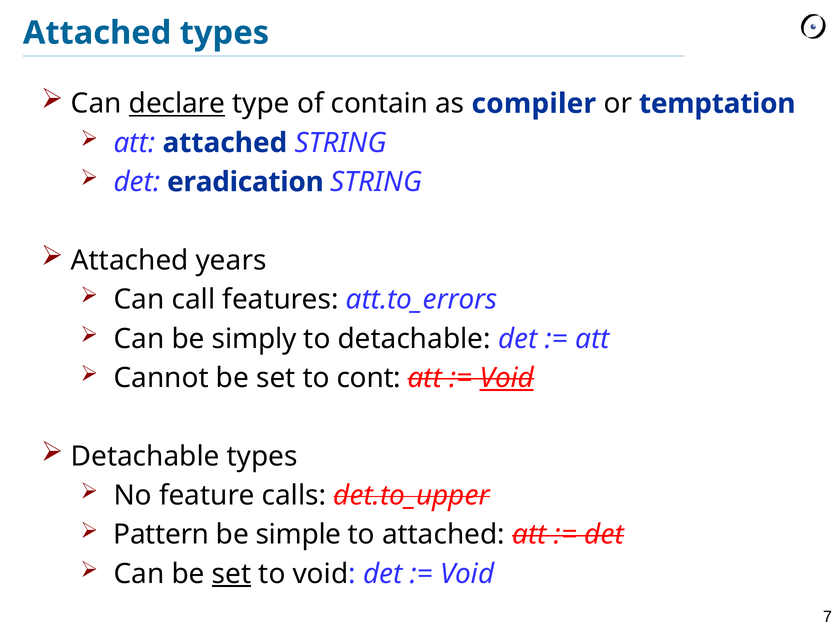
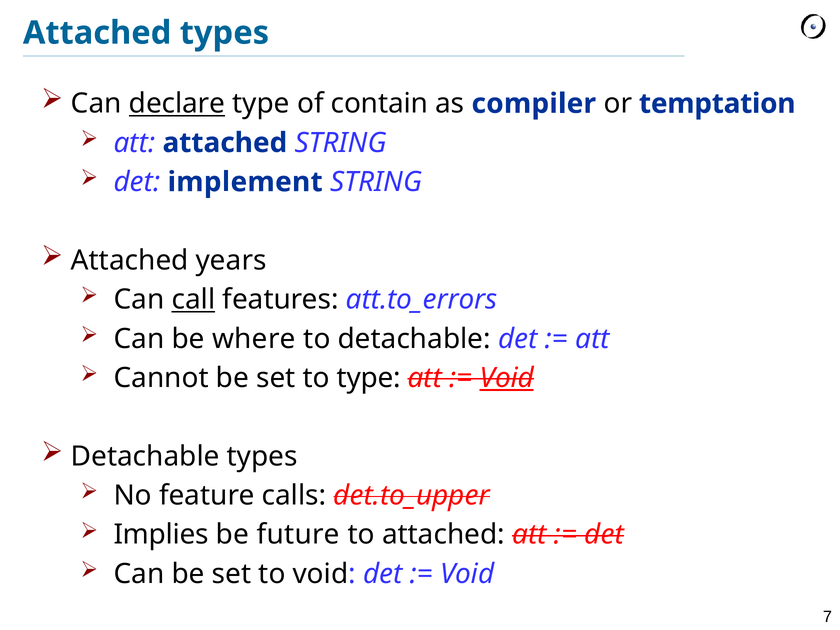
eradication: eradication -> implement (245, 182)
call underline: none -> present (193, 300)
simply: simply -> where (254, 339)
to cont: cont -> type (369, 378)
Pattern: Pattern -> Implies (161, 535)
simple: simple -> future (298, 535)
set underline: present -> none (232, 574)
